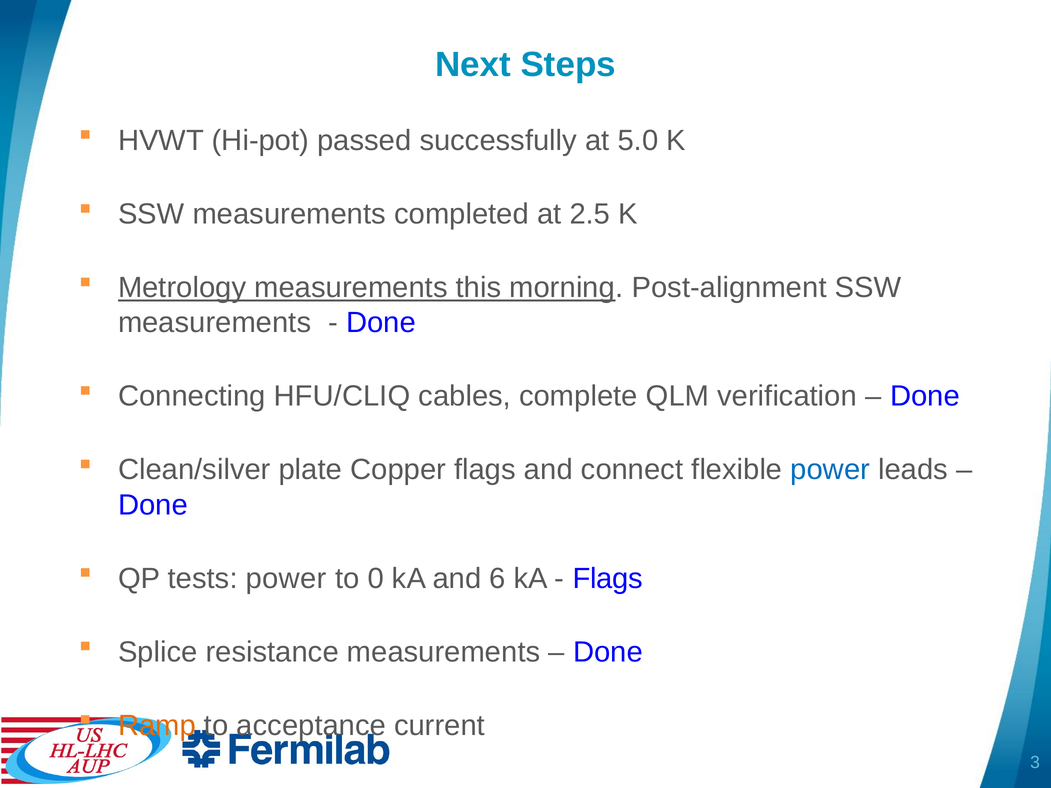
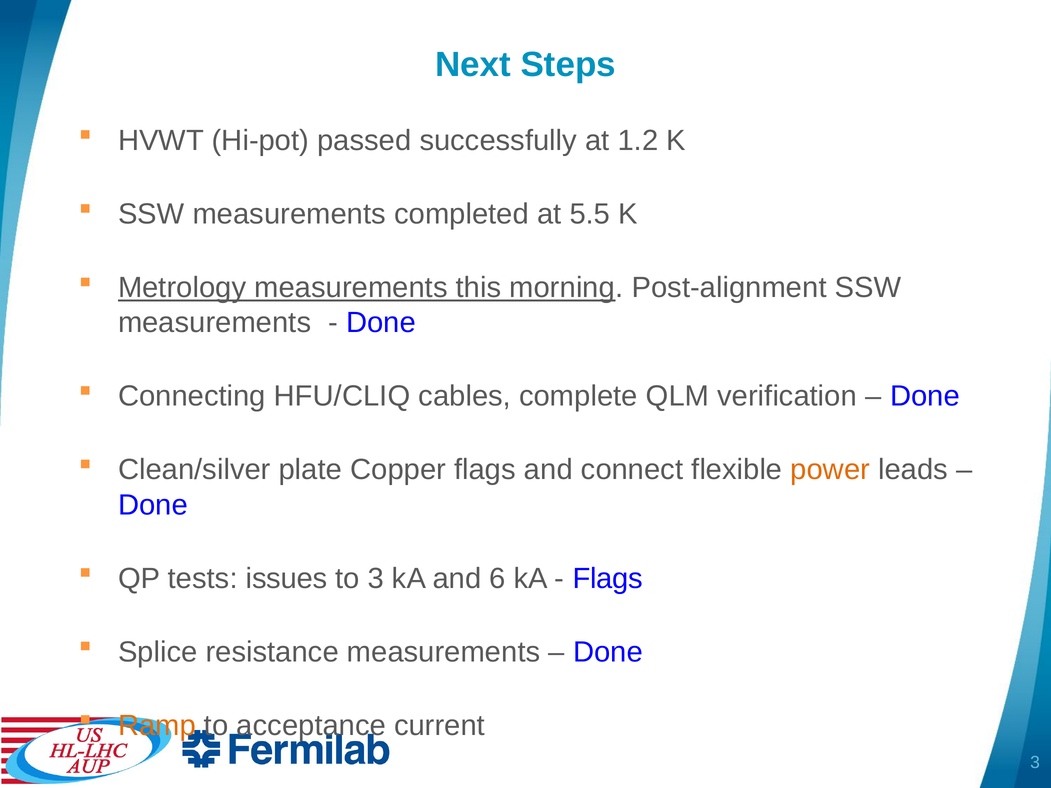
5.0: 5.0 -> 1.2 (638, 141)
2.5: 2.5 -> 5.5 (590, 214)
power colour: blue -> orange (830, 470)
tests power: power -> issues (287, 579)
to 0: 0 -> 3 (376, 579)
